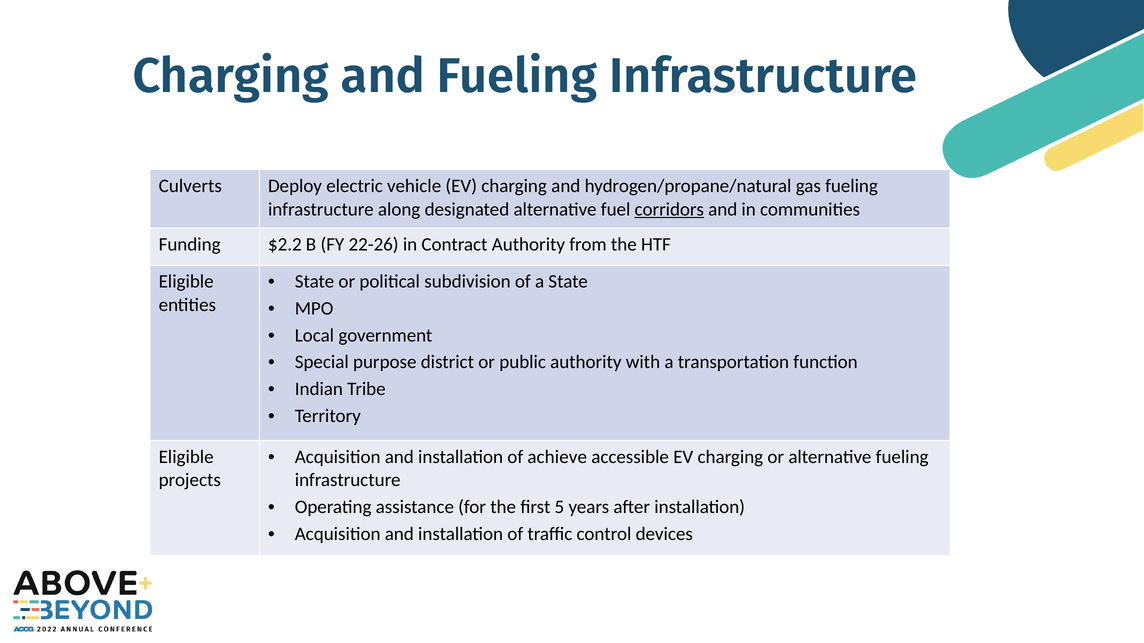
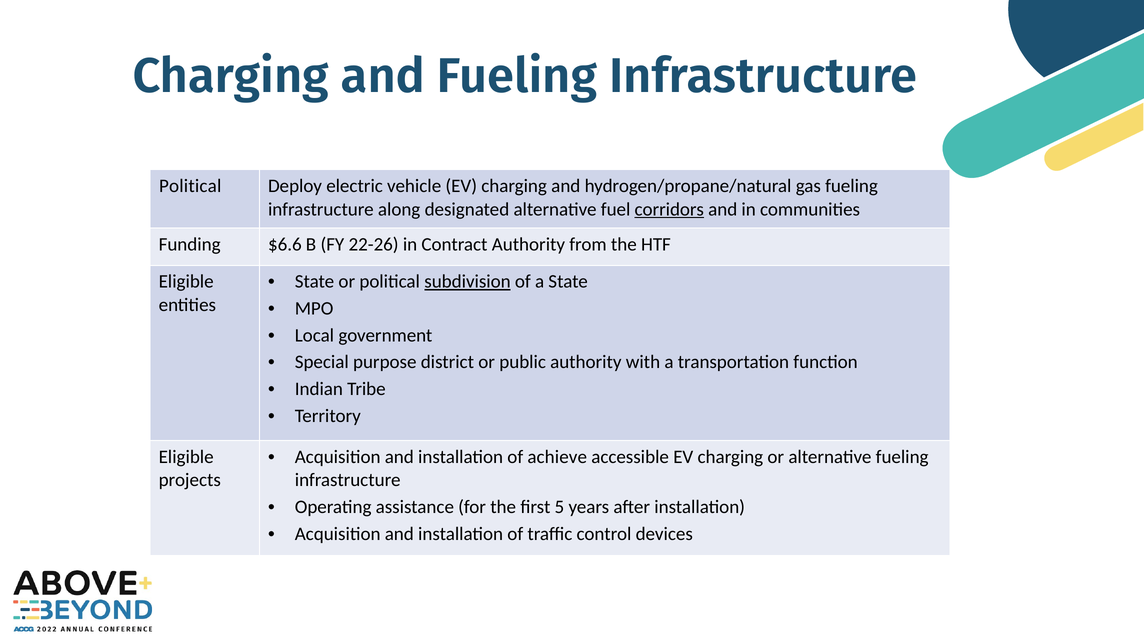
Culverts: Culverts -> Political (190, 186)
$2.2: $2.2 -> $6.6 (285, 244)
subdivision underline: none -> present (468, 282)
